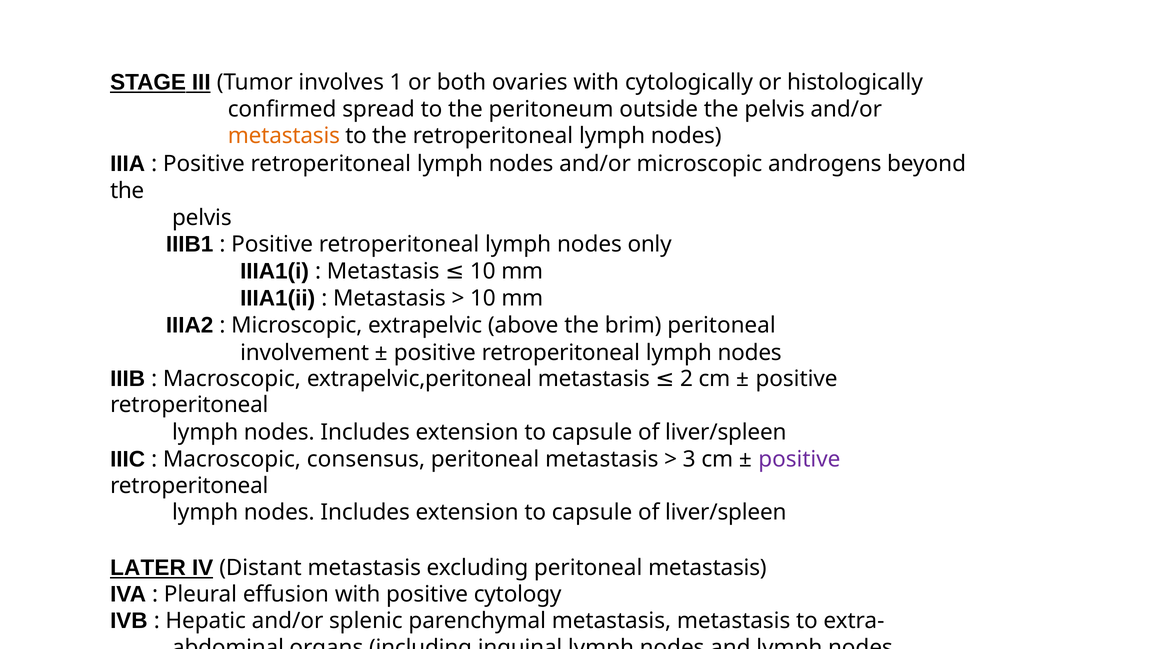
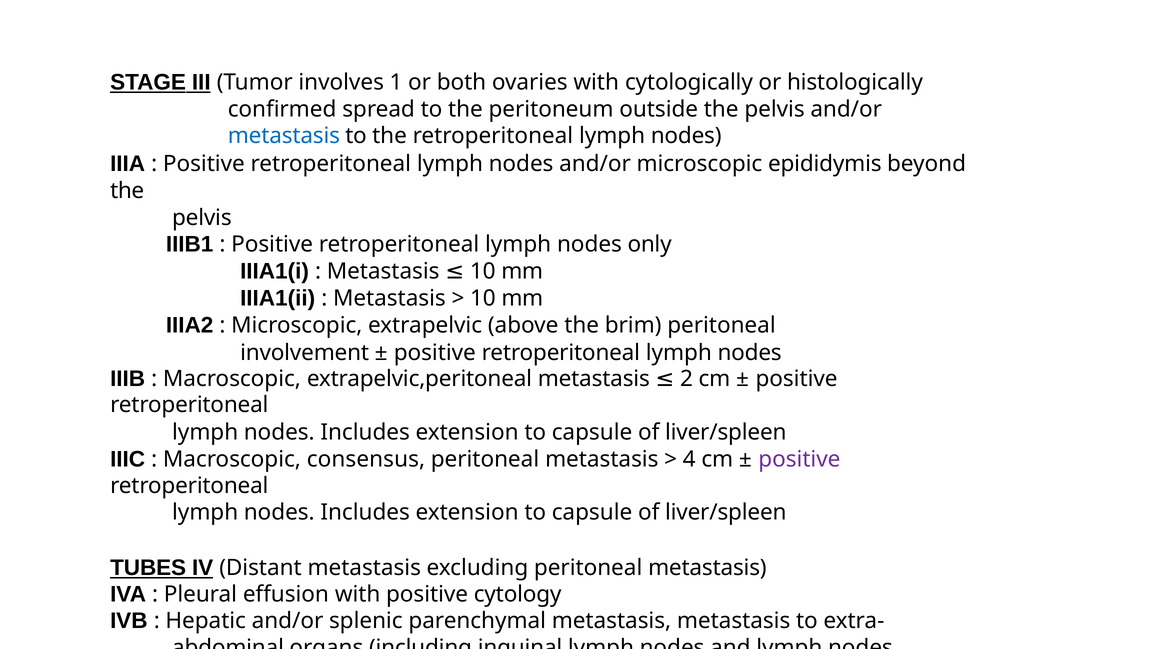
metastasis colour: orange -> blue (284, 136)
androgens: androgens -> epididymis (825, 164)
3: 3 -> 4 (689, 460)
LATER: LATER -> TUBES (148, 568)
